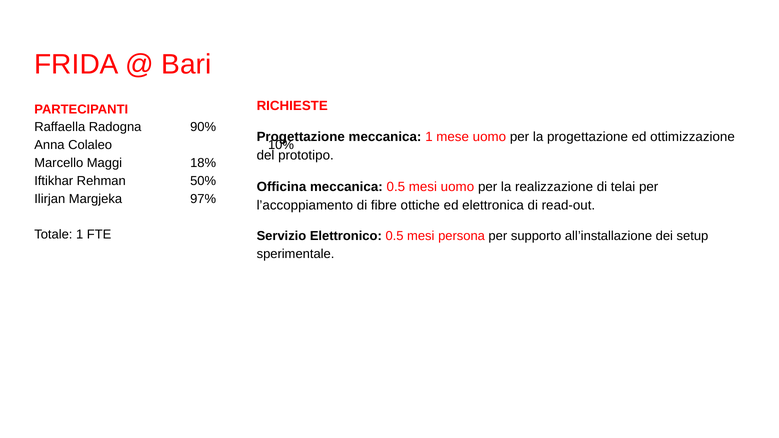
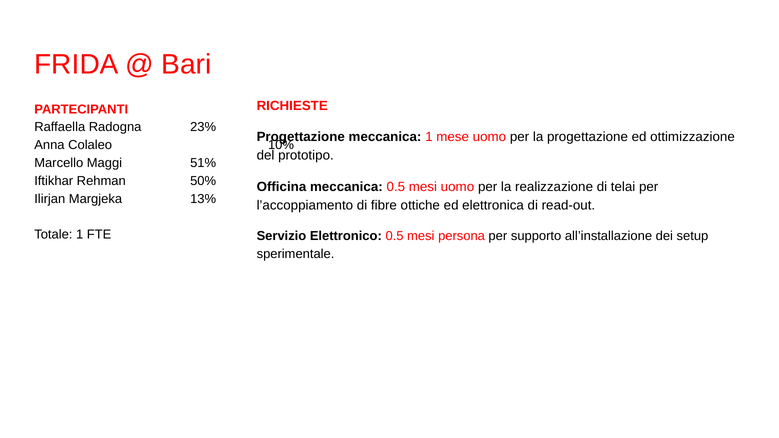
90%: 90% -> 23% (203, 127)
18%: 18% -> 51% (203, 163)
97%: 97% -> 13% (203, 199)
